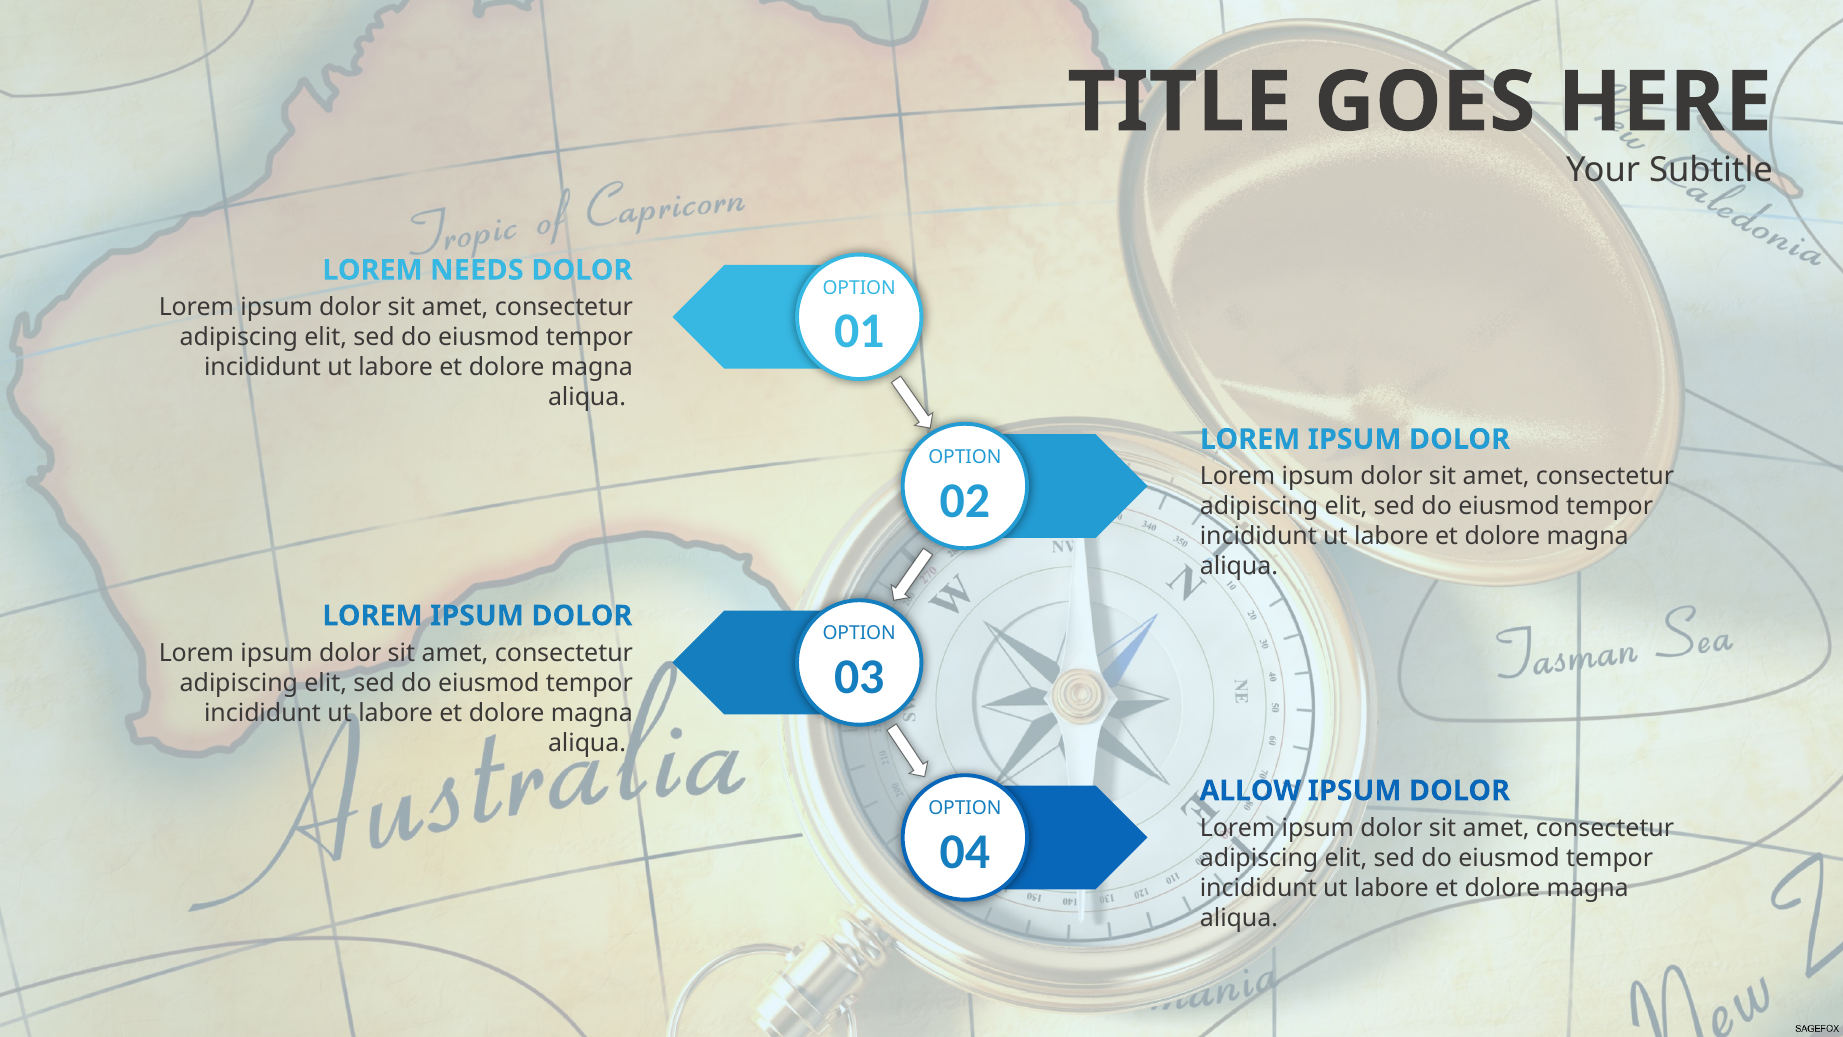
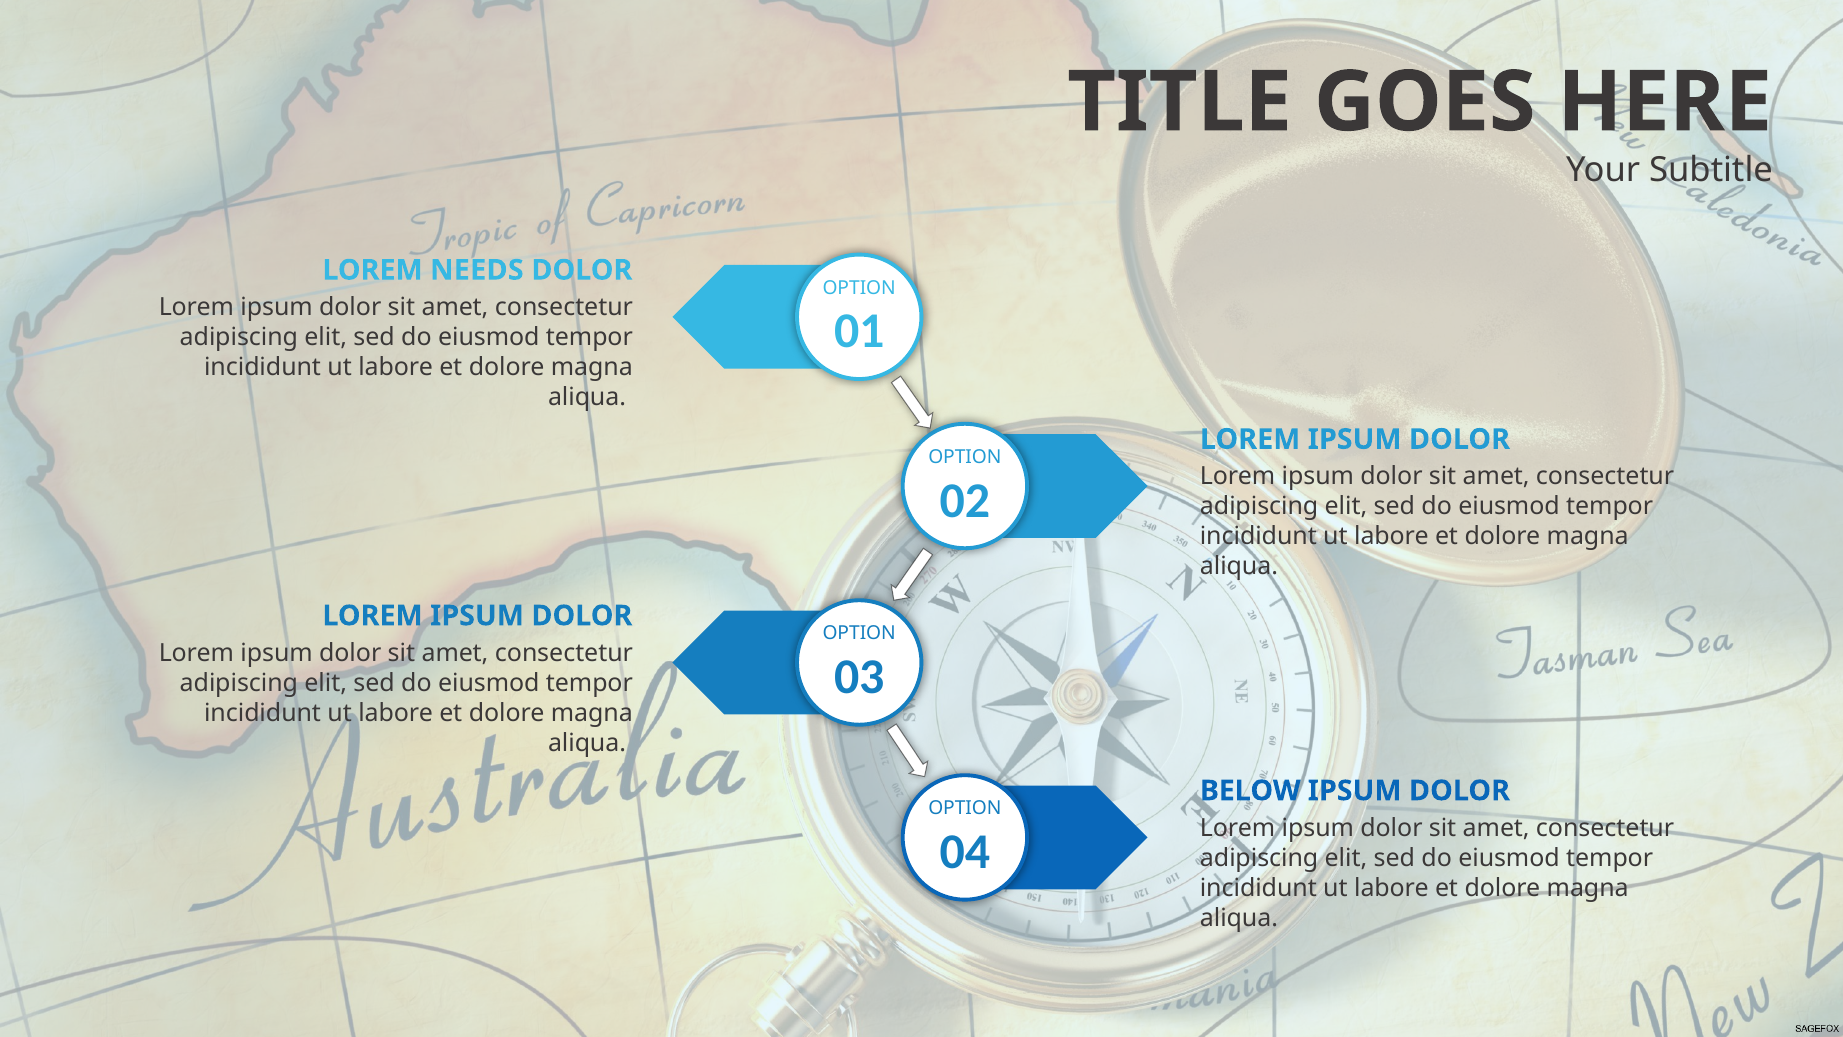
ALLOW: ALLOW -> BELOW (1250, 791)
